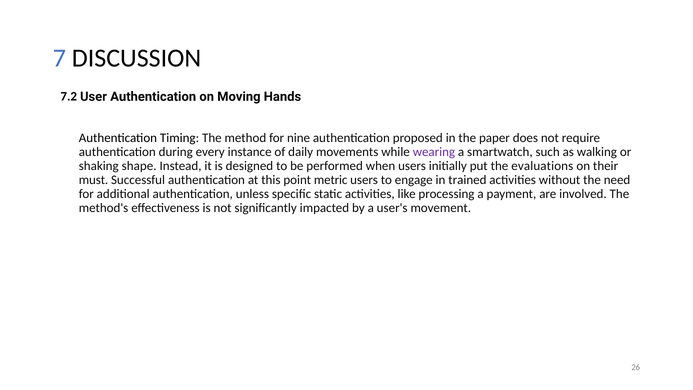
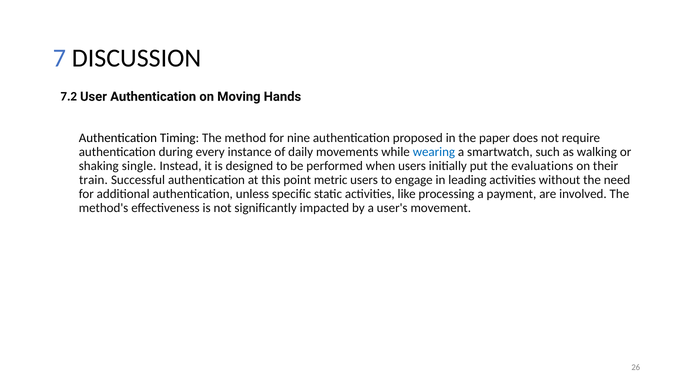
wearing colour: purple -> blue (434, 152)
shape: shape -> single (139, 166)
must: must -> train (93, 180)
trained: trained -> leading (467, 180)
